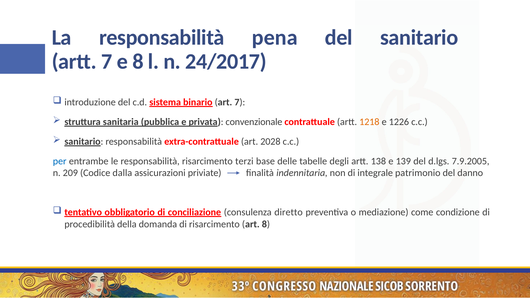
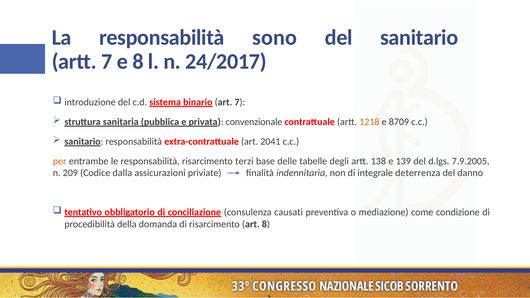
pena: pena -> sono (275, 38)
1226: 1226 -> 8709 (399, 122)
2028: 2028 -> 2041 (270, 141)
per colour: blue -> orange (60, 161)
patrimonio: patrimonio -> deterrenza (418, 173)
diretto: diretto -> causati (289, 212)
